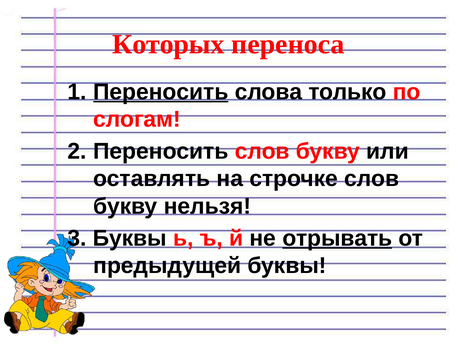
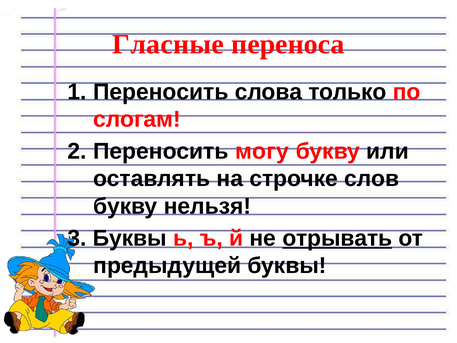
Которых: Которых -> Гласные (168, 44)
Переносить underline: present -> none (161, 92)
Переносить слов: слов -> могу (262, 151)
